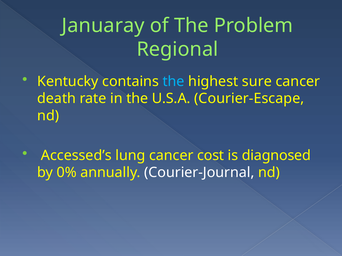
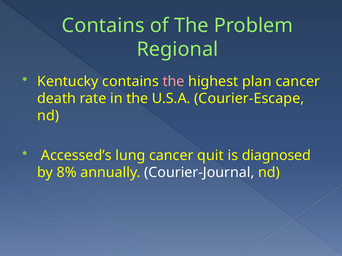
Januaray: Januaray -> Contains (103, 26)
the colour: light blue -> pink (174, 82)
sure: sure -> plan (257, 82)
cost: cost -> quit (210, 156)
0%: 0% -> 8% (67, 173)
